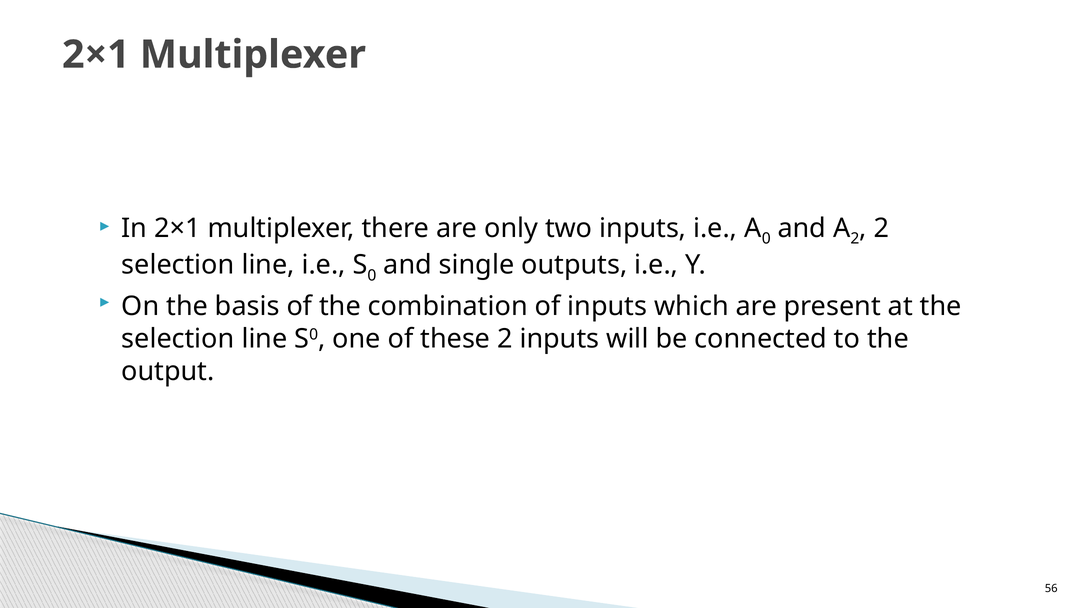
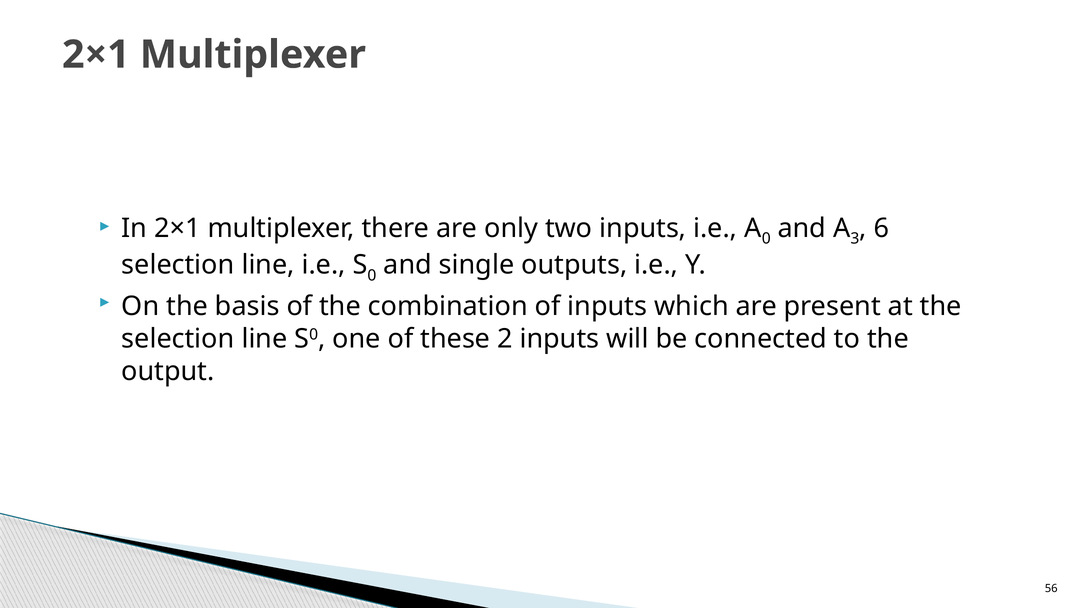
2: 2 -> 3 (855, 239)
2: 2 -> 6 (881, 228)
